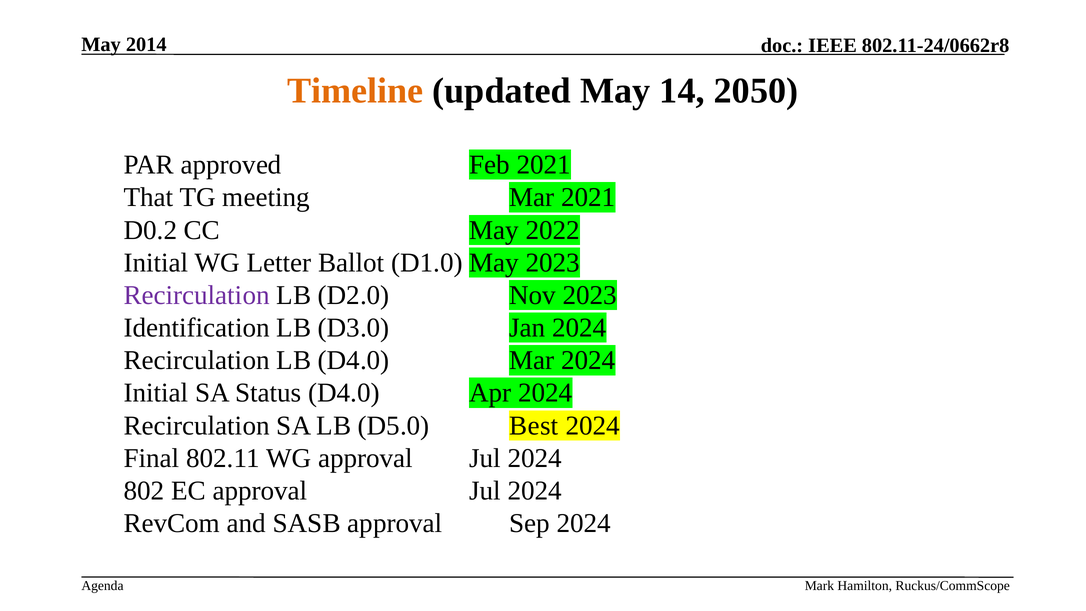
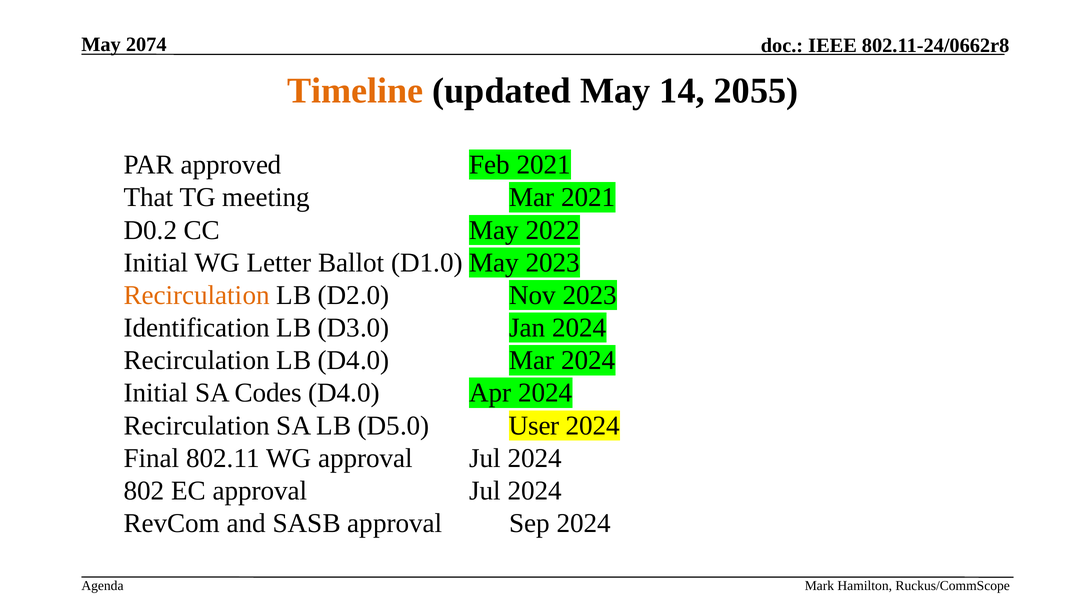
2014: 2014 -> 2074 (146, 44)
2050: 2050 -> 2055 (756, 91)
Recirculation colour: purple -> orange (197, 295)
Status: Status -> Codes (268, 393)
Best: Best -> User (534, 425)
